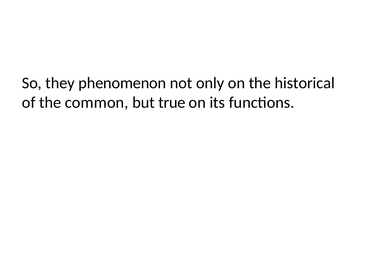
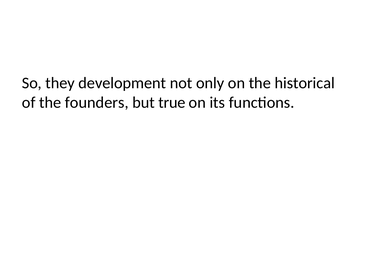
phenomenon: phenomenon -> development (122, 83)
common: common -> founders (97, 103)
